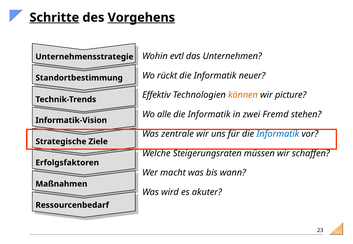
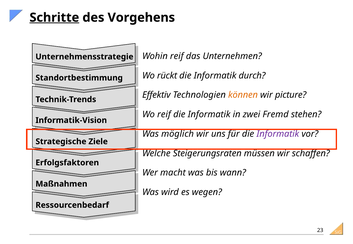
Vorgehens underline: present -> none (141, 18)
Wohin evtl: evtl -> reif (177, 56)
neuer: neuer -> durch (252, 76)
Wo alle: alle -> reif (164, 115)
zentrale: zentrale -> möglich (178, 134)
Informatik colour: blue -> purple (278, 134)
akuter: akuter -> wegen (207, 192)
